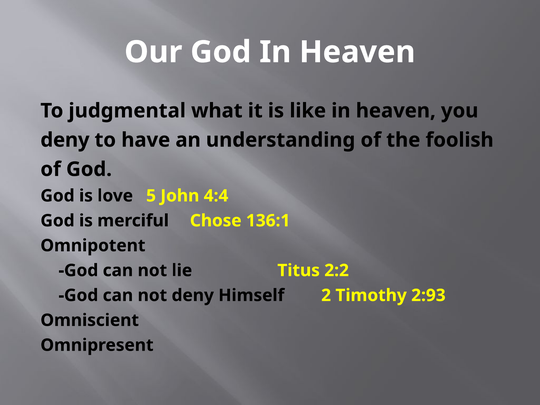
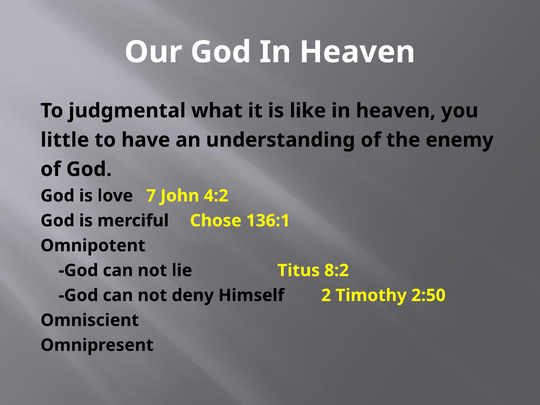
deny: deny -> little (65, 140)
foolish: foolish -> enemy (460, 140)
5: 5 -> 7 (151, 196)
4:4: 4:4 -> 4:2 (216, 196)
2:2: 2:2 -> 8:2 (337, 270)
2:93: 2:93 -> 2:50 (428, 295)
